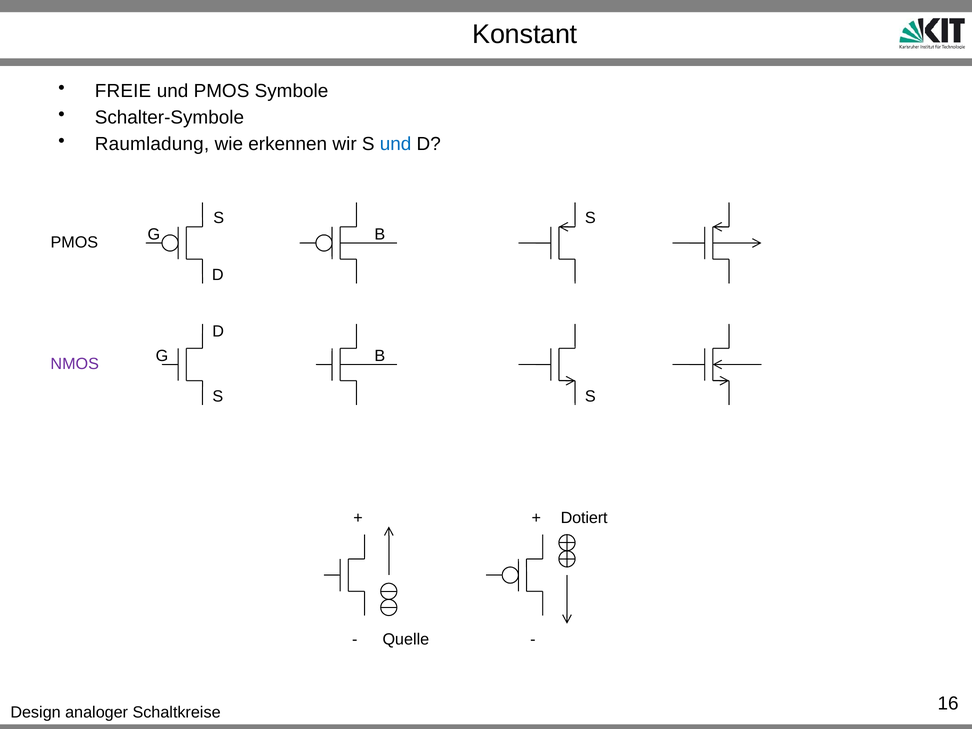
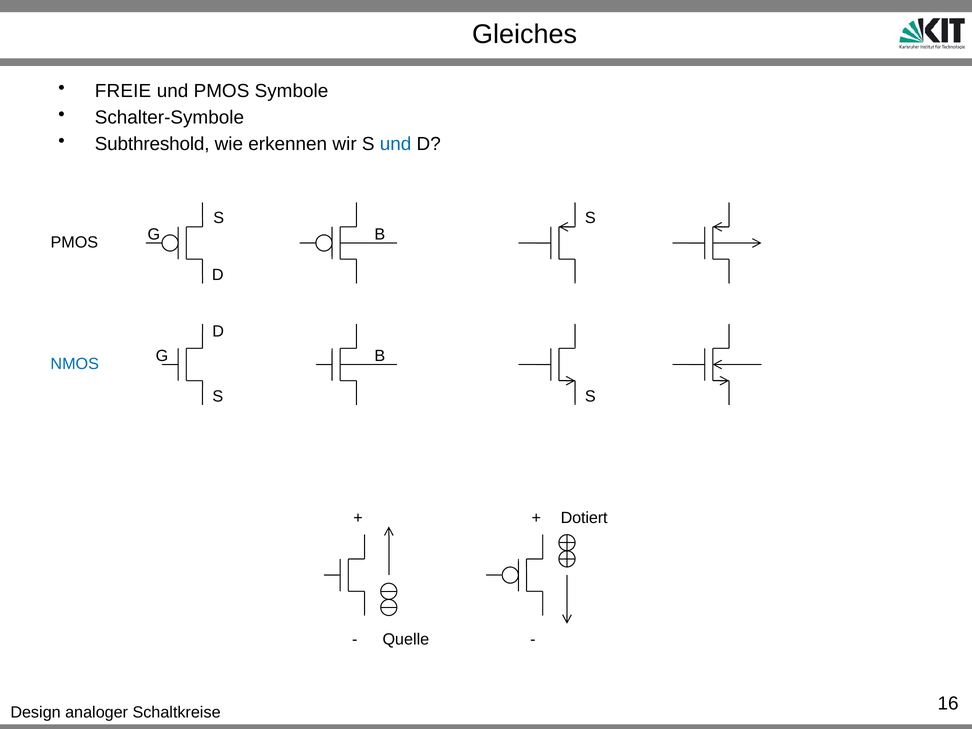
Konstant: Konstant -> Gleiches (525, 34)
Raumladung: Raumladung -> Subthreshold (152, 144)
NMOS colour: purple -> blue (75, 364)
